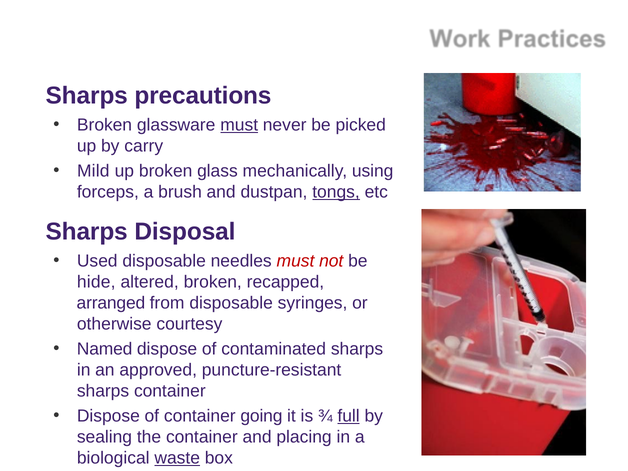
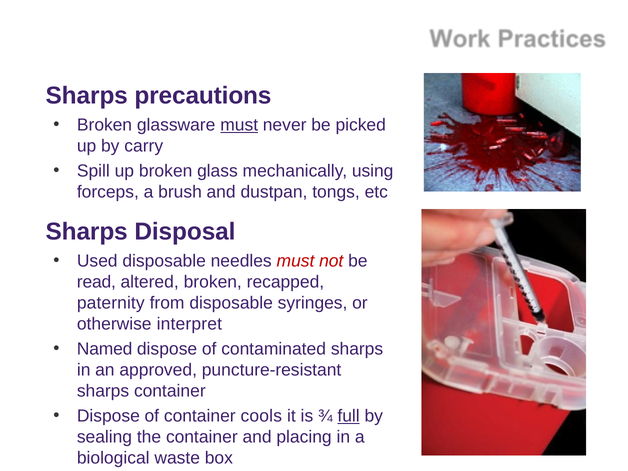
Mild: Mild -> Spill (93, 171)
tongs underline: present -> none (336, 192)
hide: hide -> read (96, 282)
arranged: arranged -> paternity (111, 303)
courtesy: courtesy -> interpret (189, 324)
going: going -> cools (261, 416)
waste underline: present -> none (177, 458)
